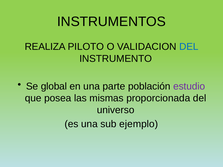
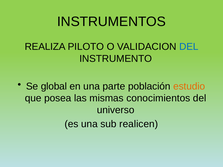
estudio colour: purple -> orange (189, 86)
proporcionada: proporcionada -> conocimientos (158, 98)
ejemplo: ejemplo -> realicen (139, 124)
